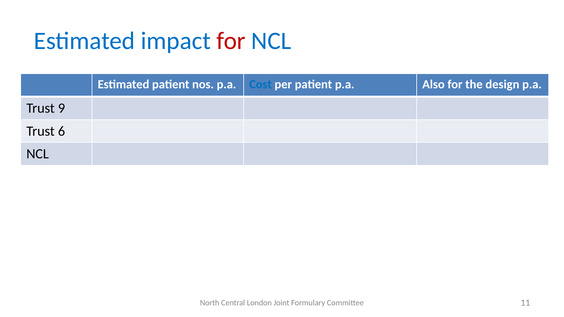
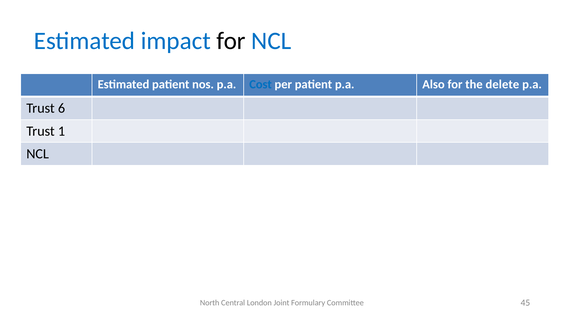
for colour: red -> black (231, 41)
design: design -> delete (502, 85)
9: 9 -> 6 (62, 108)
6: 6 -> 1 (62, 131)
11: 11 -> 45 (525, 303)
